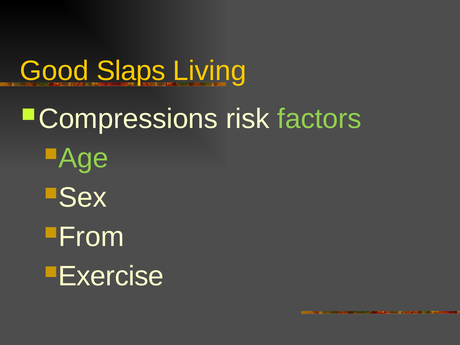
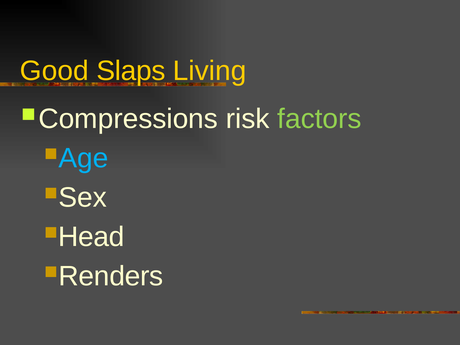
Age colour: light green -> light blue (83, 158)
From: From -> Head (91, 237)
Exercise: Exercise -> Renders (111, 276)
